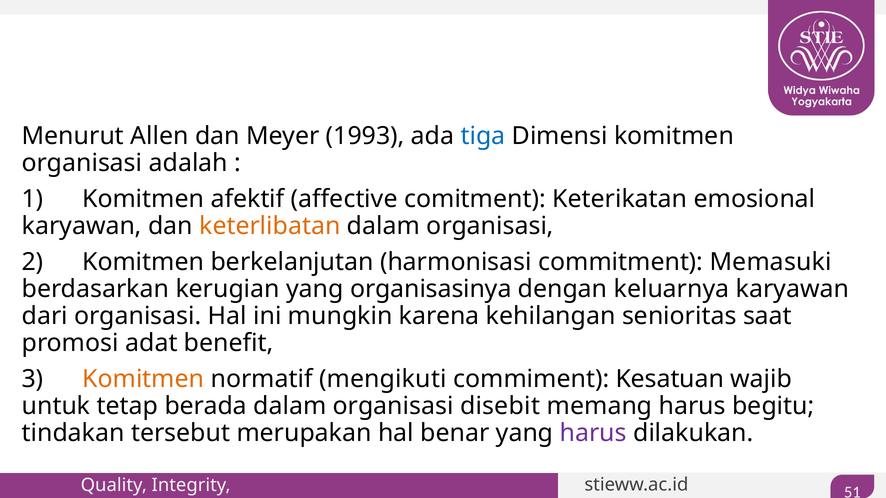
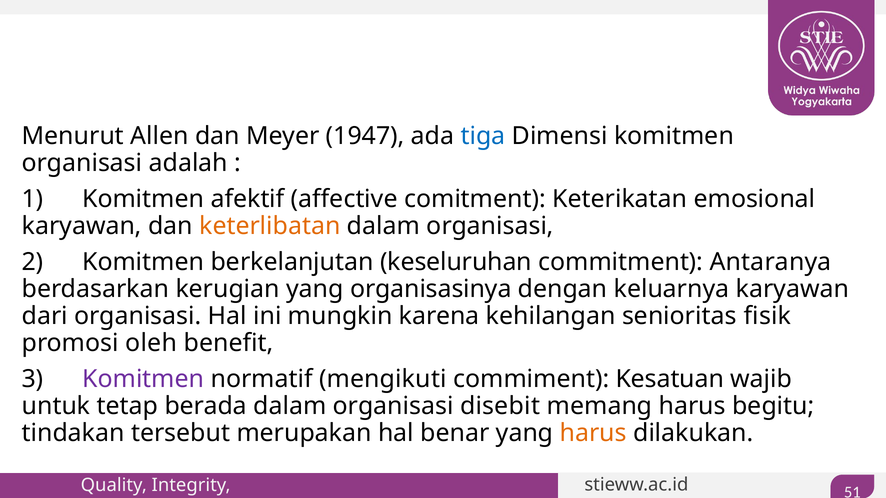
1993: 1993 -> 1947 (365, 136)
harmonisasi: harmonisasi -> keseluruhan (456, 262)
Memasuki: Memasuki -> Antaranya (771, 262)
saat: saat -> fisik (767, 316)
adat: adat -> oleh (151, 343)
Komitmen colour: orange -> purple (143, 379)
harus colour: purple -> orange (593, 433)
